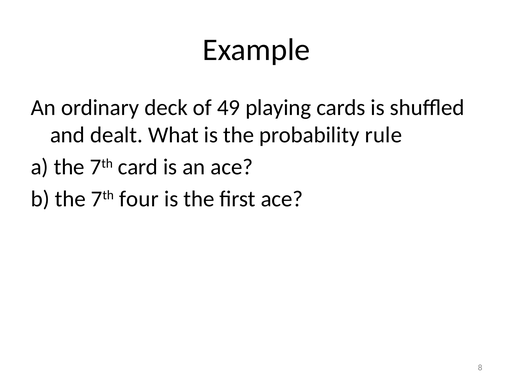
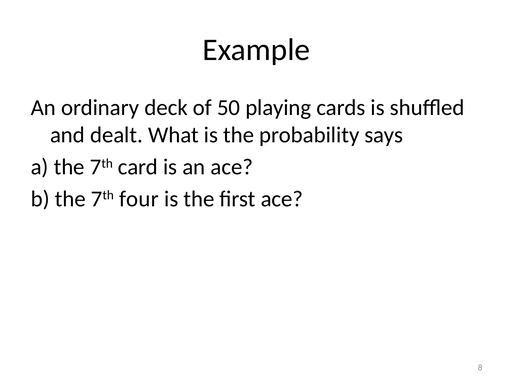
49: 49 -> 50 (229, 108)
rule: rule -> says (384, 135)
